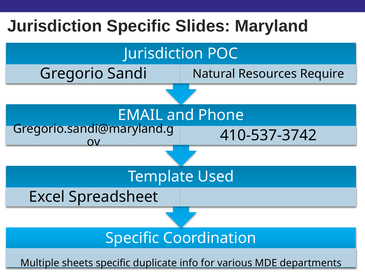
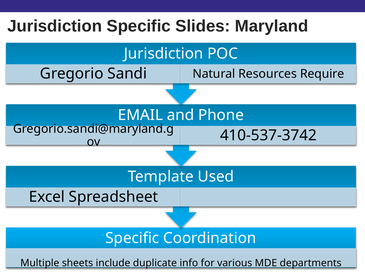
sheets specific: specific -> include (113, 263)
